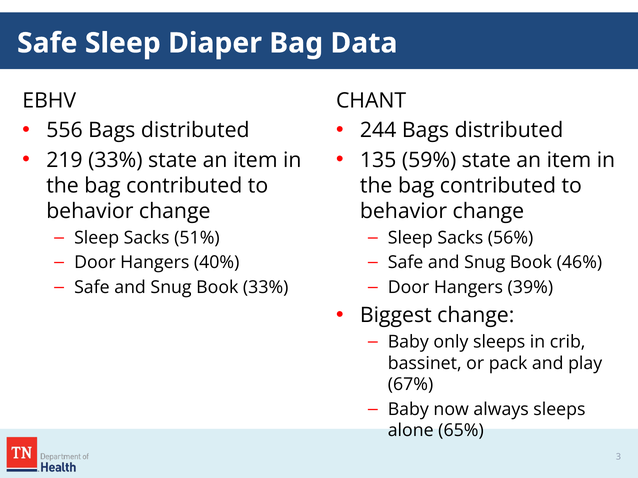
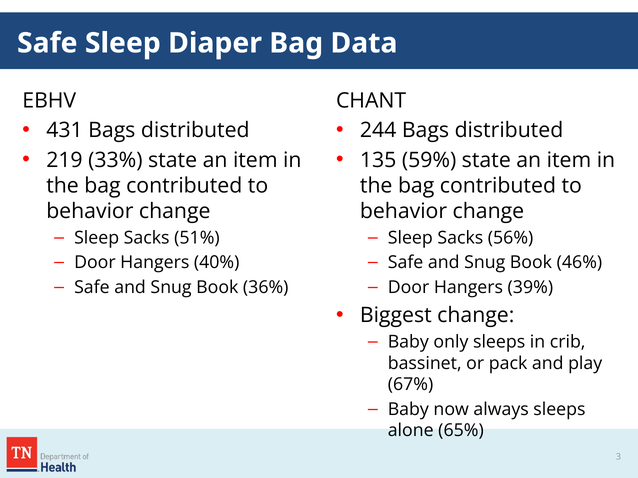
556: 556 -> 431 (64, 131)
Book 33%: 33% -> 36% (266, 288)
